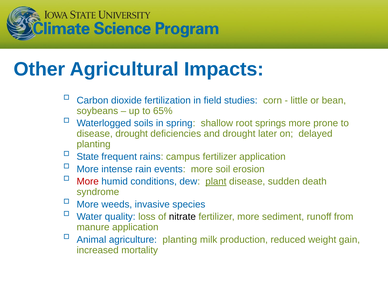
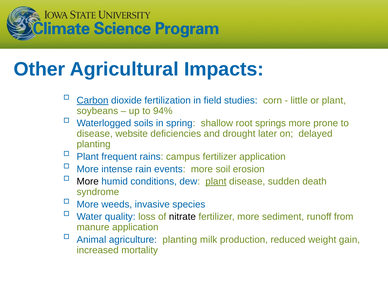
Carbon underline: none -> present (93, 100)
or bean: bean -> plant (334, 100)
65%: 65% -> 94% (163, 111)
disease drought: drought -> website (132, 134)
State: State -> Plant (88, 157)
More colour: red -> black (88, 181)
